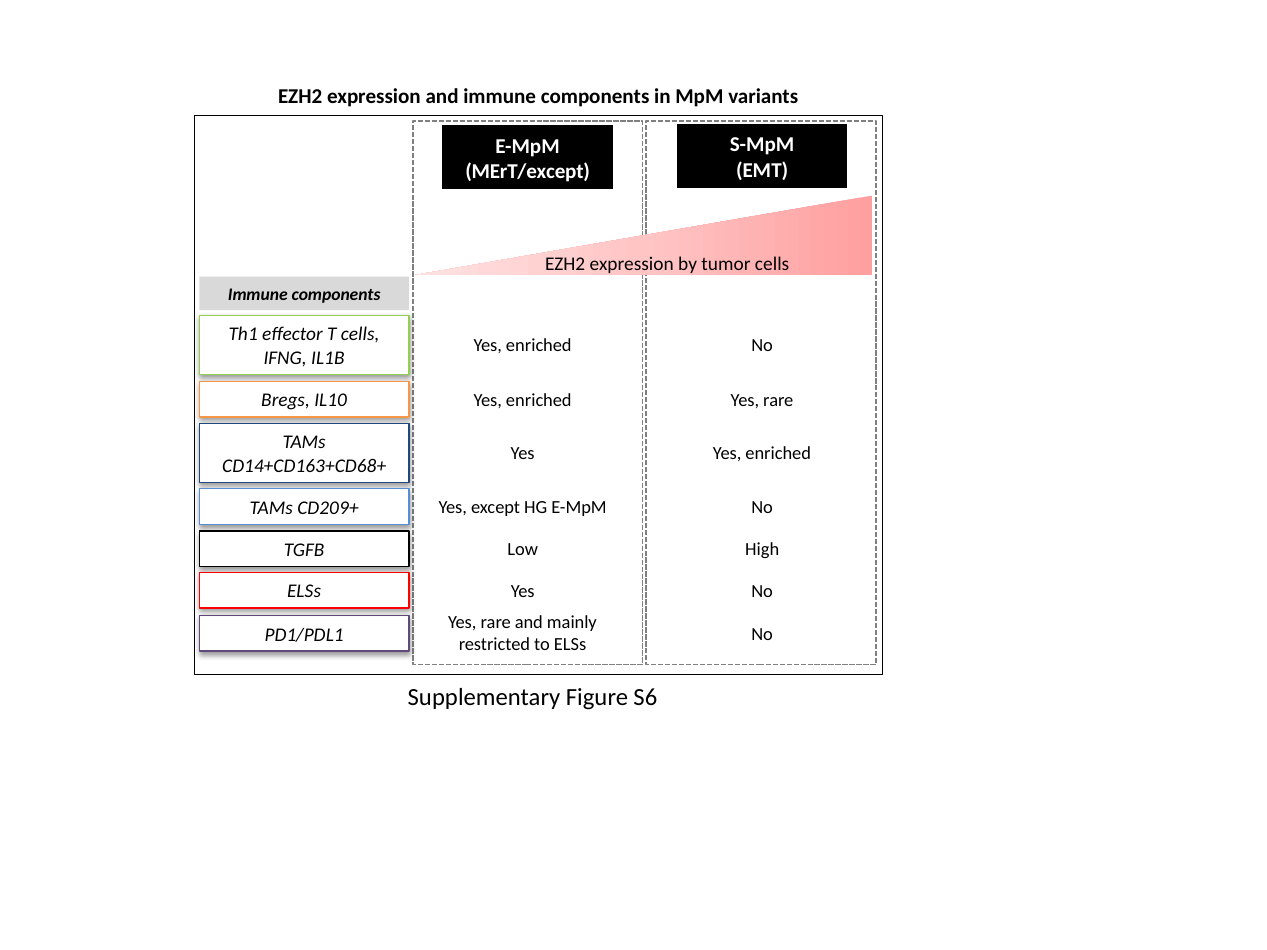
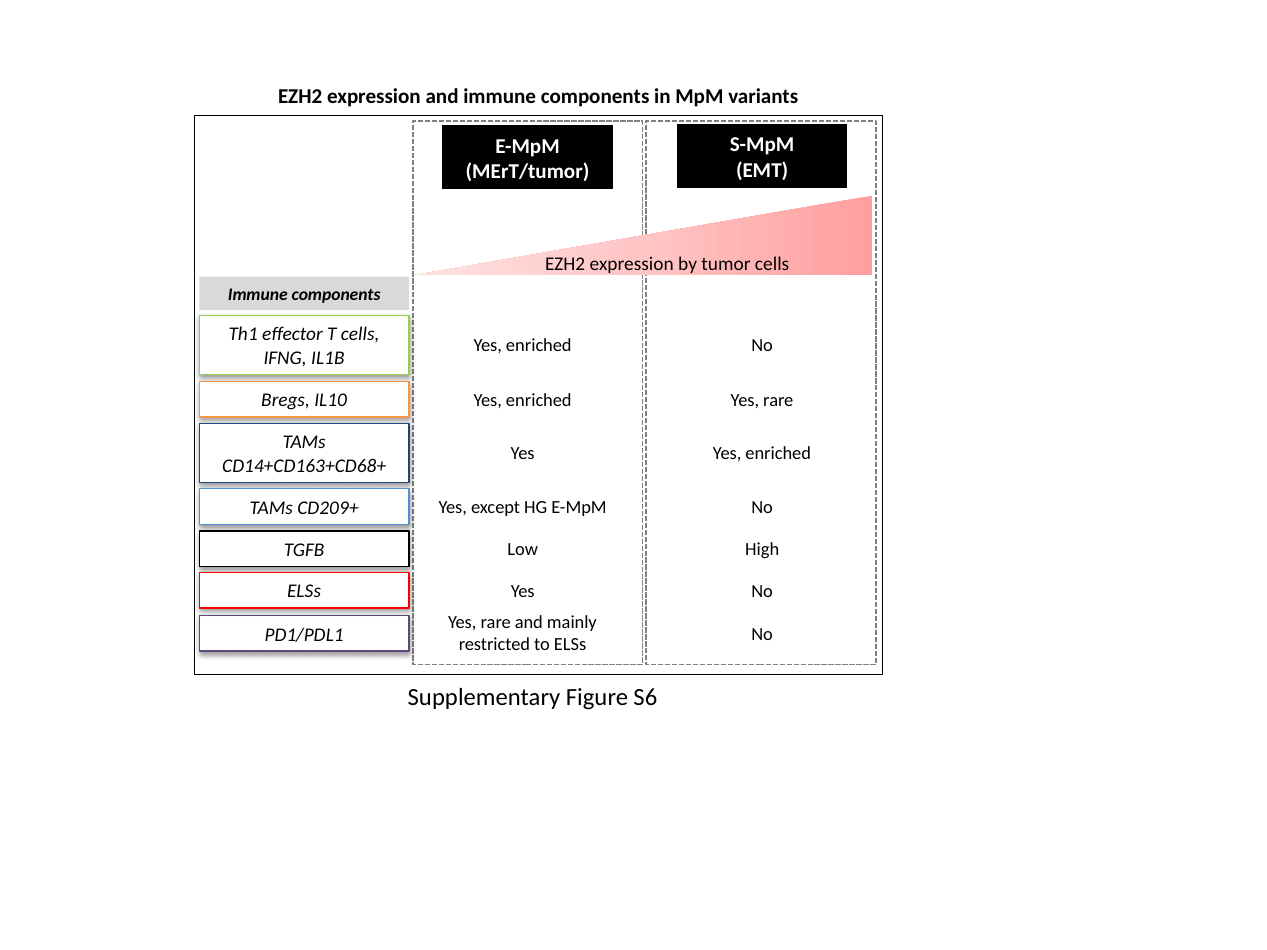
MErT/except: MErT/except -> MErT/tumor (528, 172)
